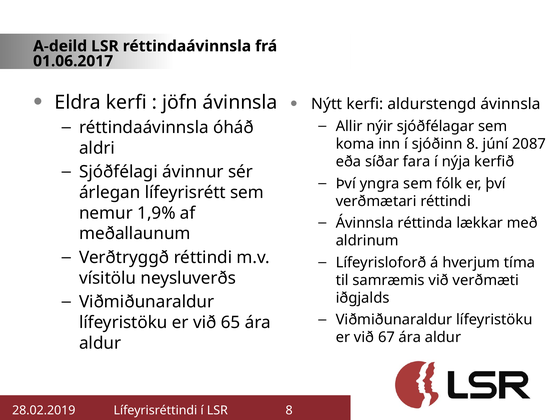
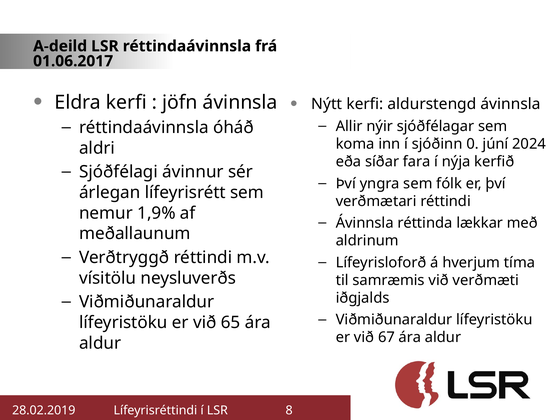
sjóðinn 8: 8 -> 0 (473, 144)
2087: 2087 -> 2024 (529, 144)
